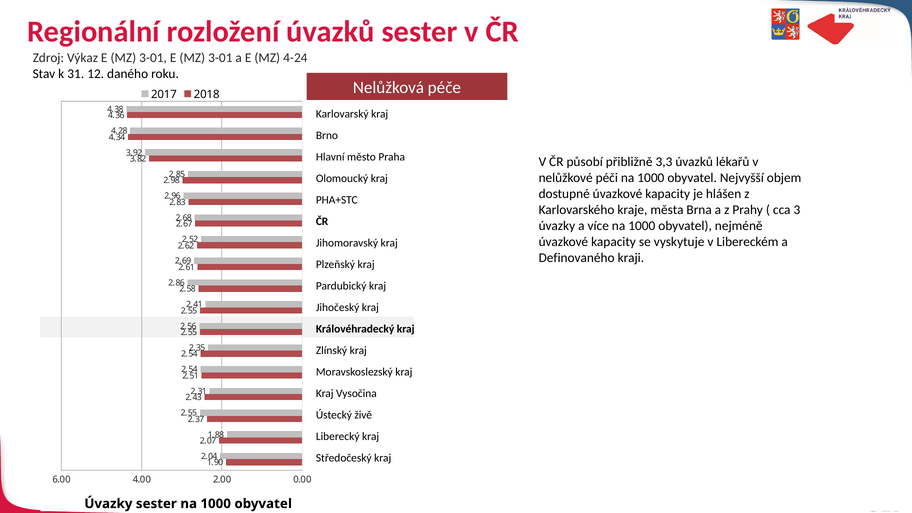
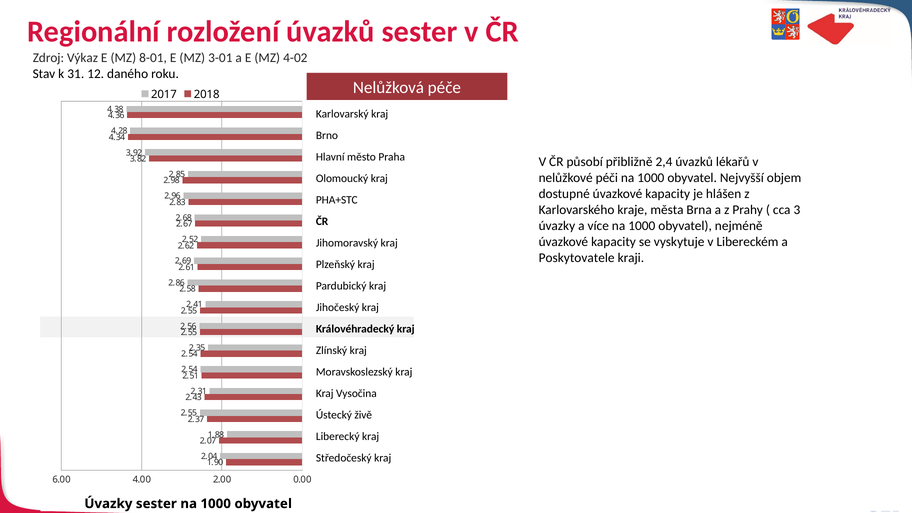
Výkaz E MZ 3-01: 3-01 -> 8-01 (153, 58)
4-24: 4-24 -> 4-02 (295, 58)
3,3: 3,3 -> 2,4 (664, 162)
Definovaného: Definovaného -> Poskytovatele (577, 258)
